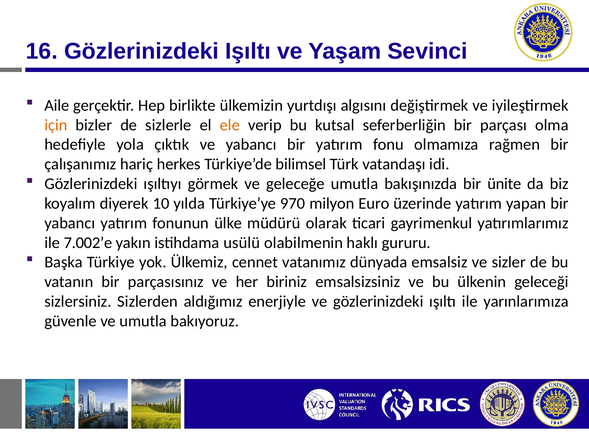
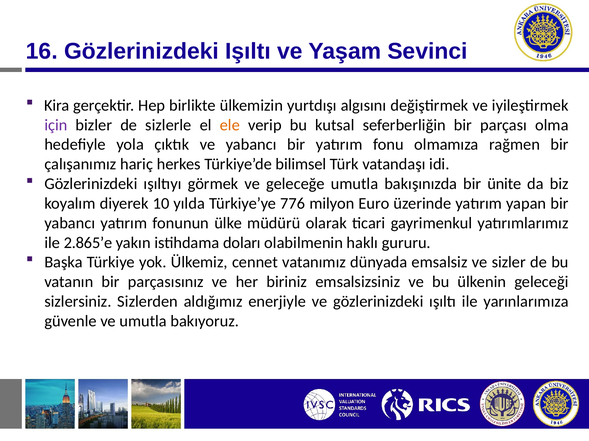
Aile: Aile -> Kira (57, 106)
için colour: orange -> purple (56, 125)
970: 970 -> 776 (293, 204)
7.002’e: 7.002’e -> 2.865’e (88, 243)
usülü: usülü -> doları (242, 243)
